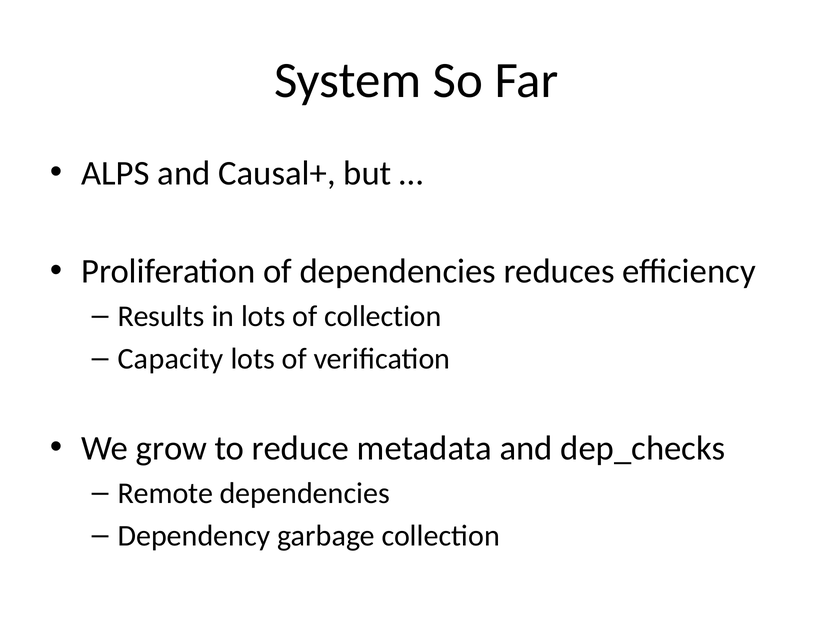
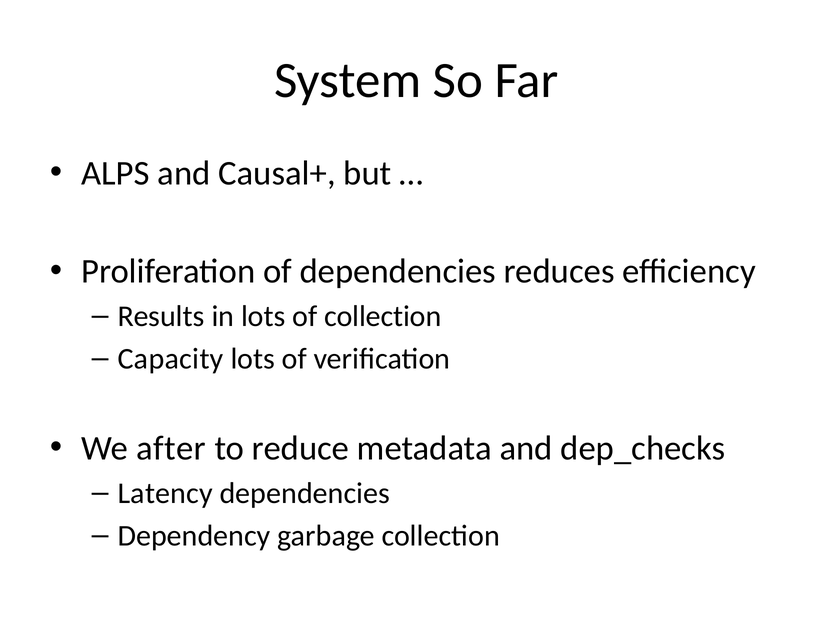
grow: grow -> after (171, 448)
Remote: Remote -> Latency (165, 493)
